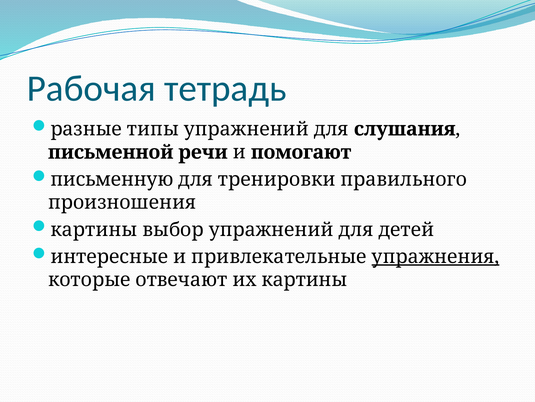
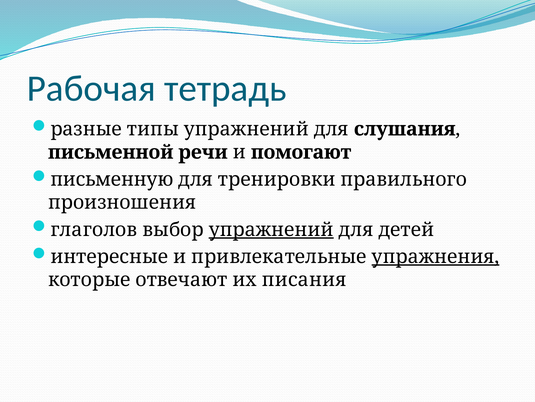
картины: картины -> глаголов (94, 229)
упражнений underline: none -> present (271, 229)
их картины: картины -> писания (304, 279)
